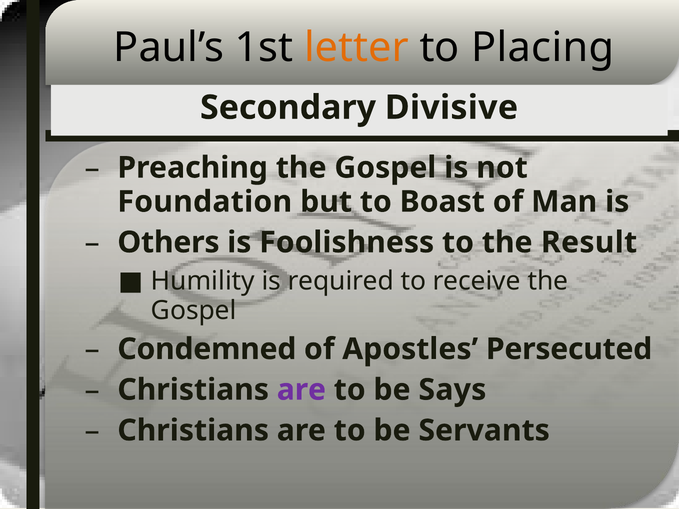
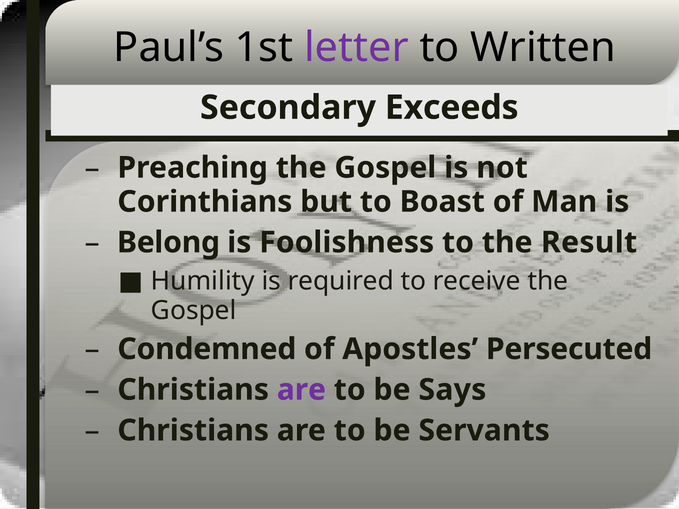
letter colour: orange -> purple (356, 48)
Placing: Placing -> Written (543, 48)
Divisive: Divisive -> Exceeds (452, 108)
Foundation: Foundation -> Corinthians (205, 202)
Others: Others -> Belong (169, 243)
